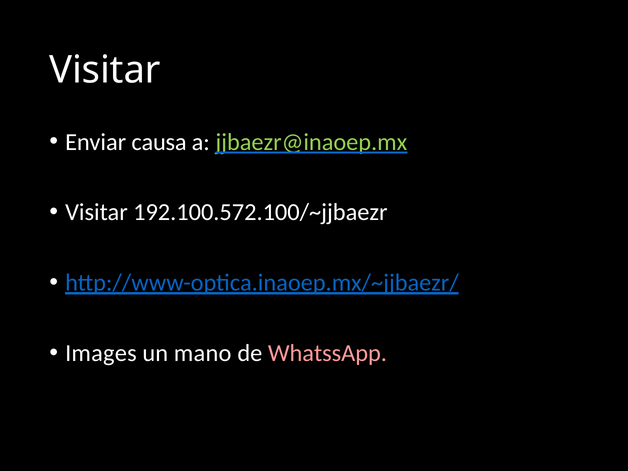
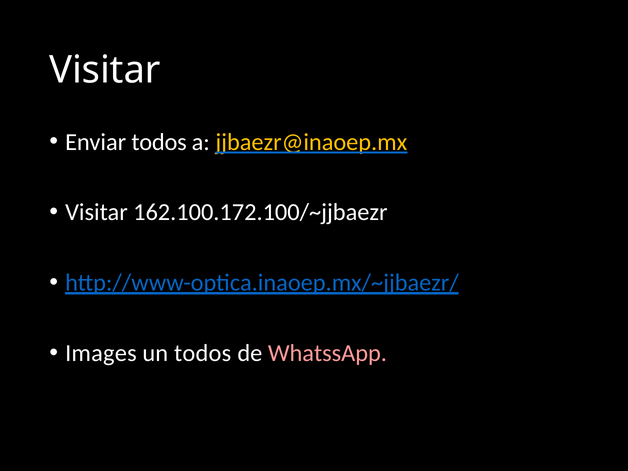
Enviar causa: causa -> todos (159, 142)
jjbaezr@inaoep.mx colour: light green -> yellow (311, 142)
192.100.572.100/~jjbaezr: 192.100.572.100/~jjbaezr -> 162.100.172.100/~jjbaezr (260, 212)
un mano: mano -> todos (203, 353)
